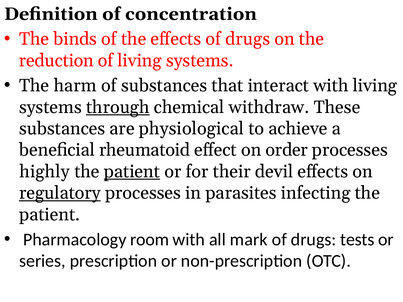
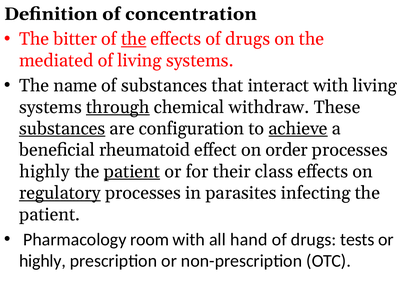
binds: binds -> bitter (75, 39)
the underline: none -> present (134, 39)
reduction: reduction -> mediated (56, 61)
harm: harm -> name (75, 86)
substances underline: none -> present (62, 129)
physiological: physiological -> configuration (192, 129)
achieve underline: none -> present (298, 129)
devil: devil -> class (274, 172)
mark: mark -> hand (249, 240)
series: series -> highly (42, 261)
